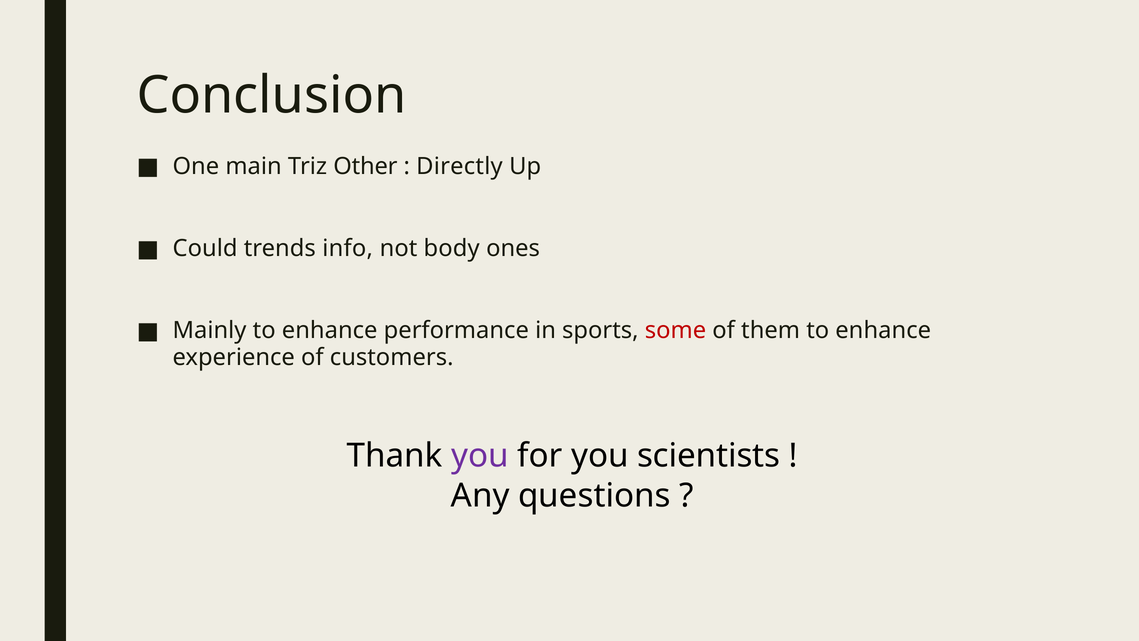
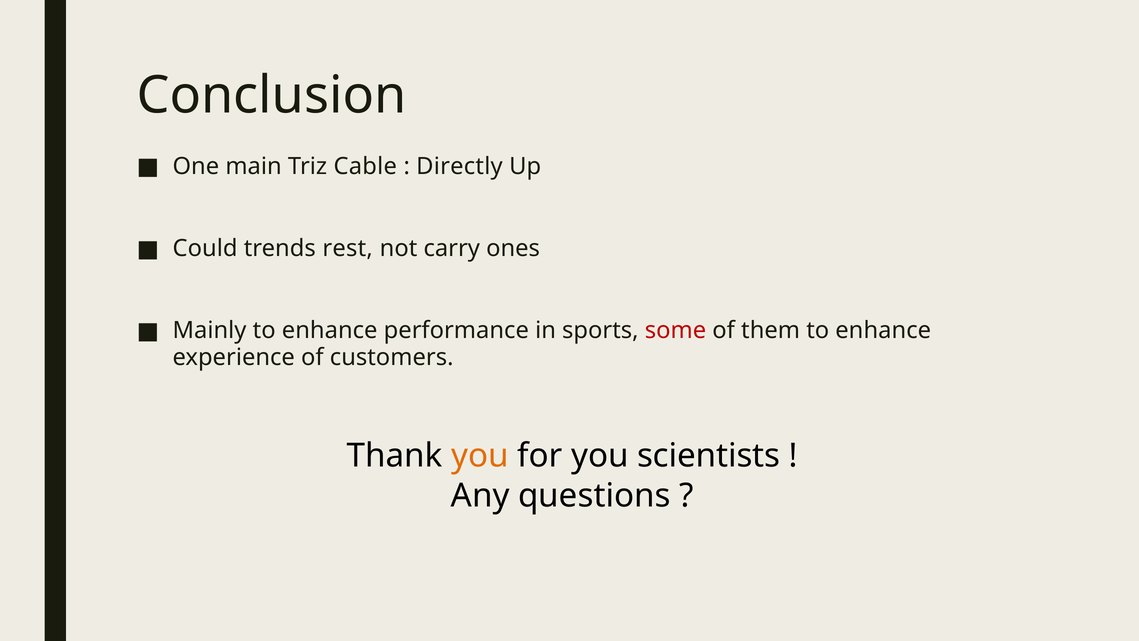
Other: Other -> Cable (365, 166)
info: info -> rest (348, 248)
body: body -> carry (452, 248)
you colour: purple -> orange (480, 456)
